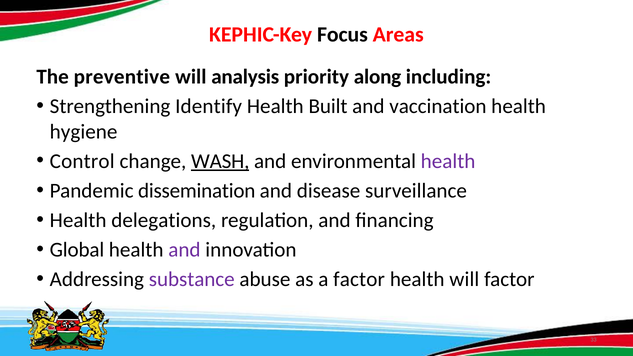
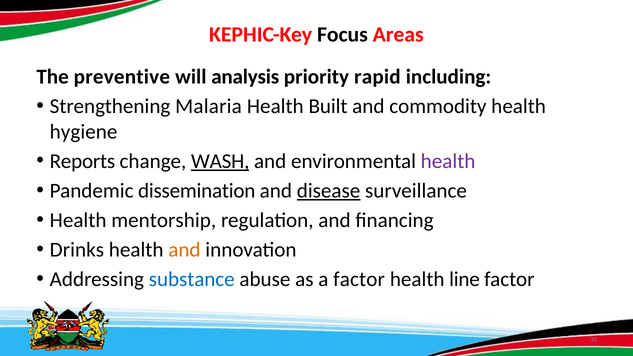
along: along -> rapid (377, 77)
Identify: Identify -> Malaria (209, 106)
vaccination: vaccination -> commodity (438, 106)
Control: Control -> Reports (82, 161)
disease underline: none -> present (329, 191)
delegations: delegations -> mentorship (164, 220)
Global: Global -> Drinks (77, 250)
and colour: purple -> orange (184, 250)
substance colour: purple -> blue (192, 279)
health will: will -> line (464, 279)
